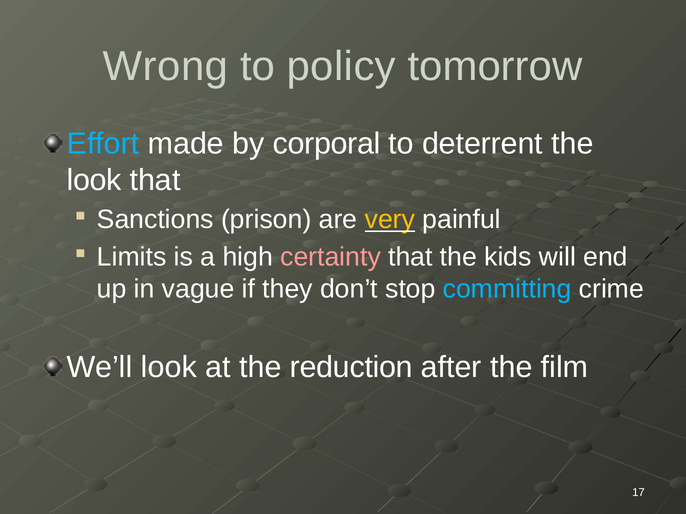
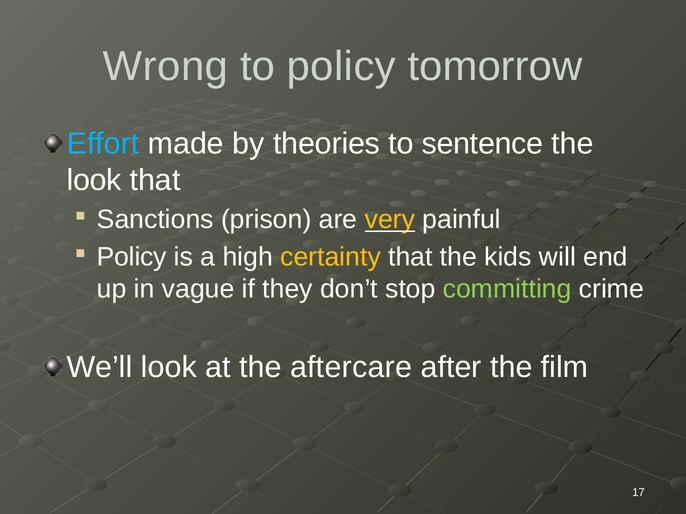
corporal: corporal -> theories (327, 144)
deterrent: deterrent -> sentence (483, 144)
Limits: Limits -> Policy (132, 257)
certainty colour: pink -> yellow (331, 257)
committing colour: light blue -> light green (507, 289)
reduction: reduction -> aftercare (351, 367)
